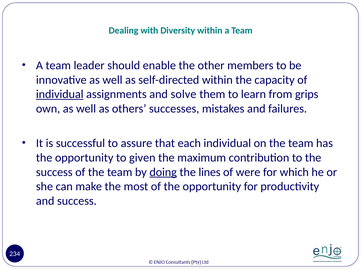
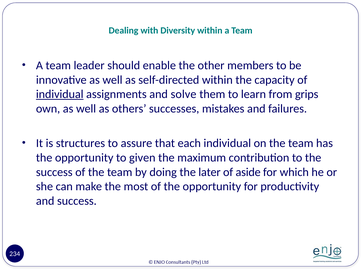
successful: successful -> structures (80, 144)
doing underline: present -> none (163, 173)
lines: lines -> later (210, 173)
were: were -> aside (248, 173)
